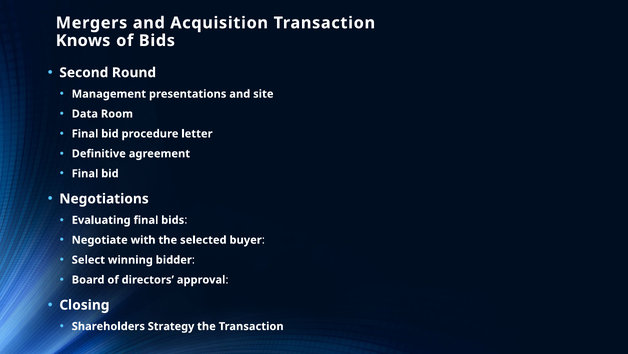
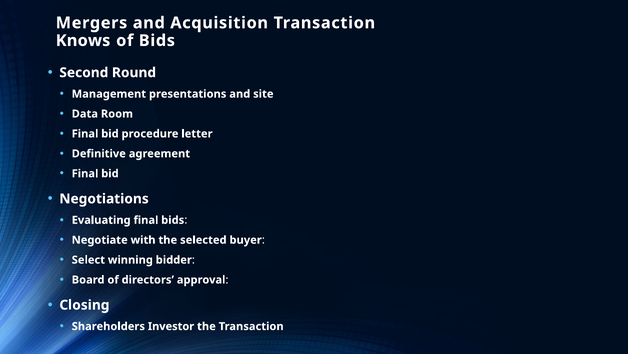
Strategy: Strategy -> Investor (171, 326)
